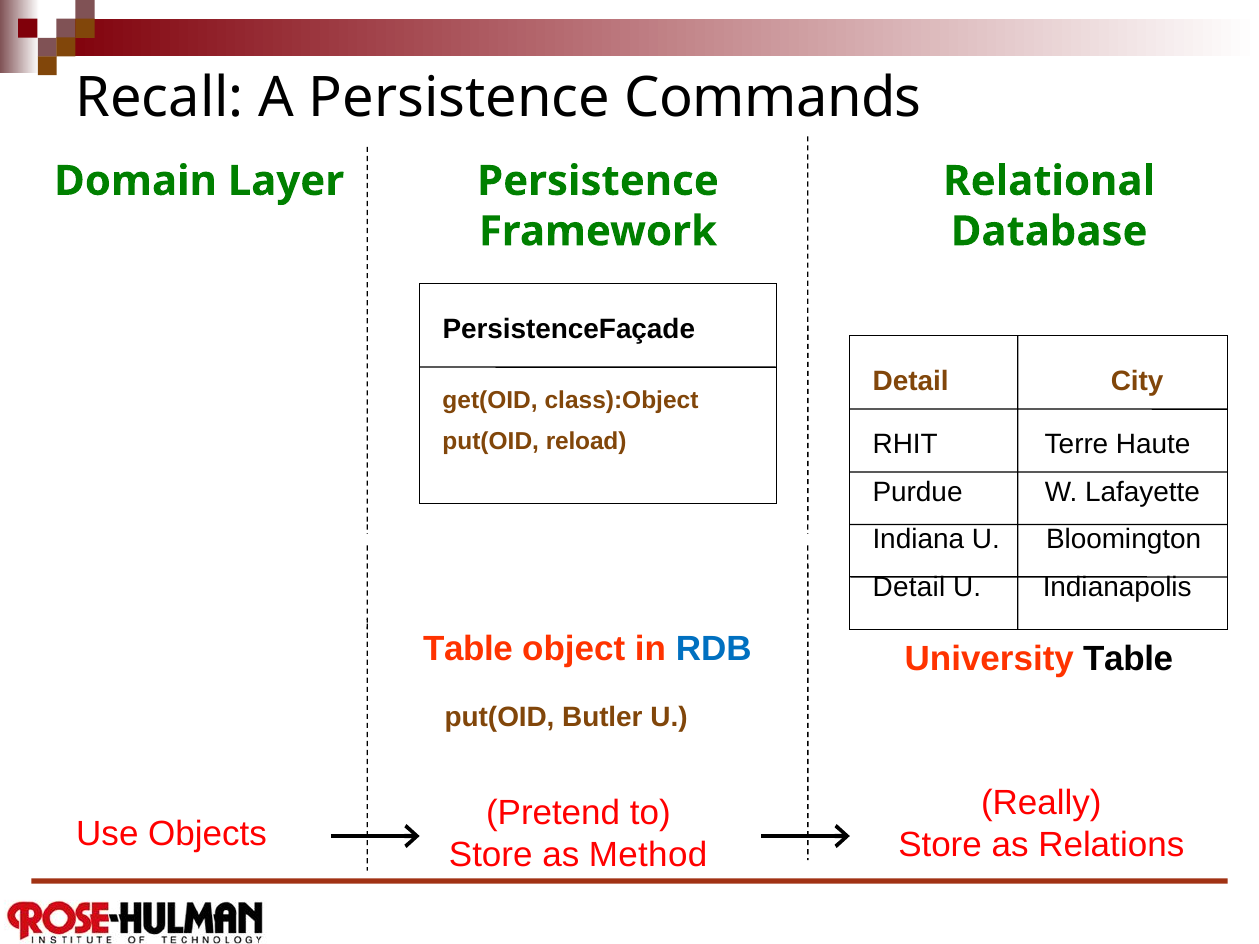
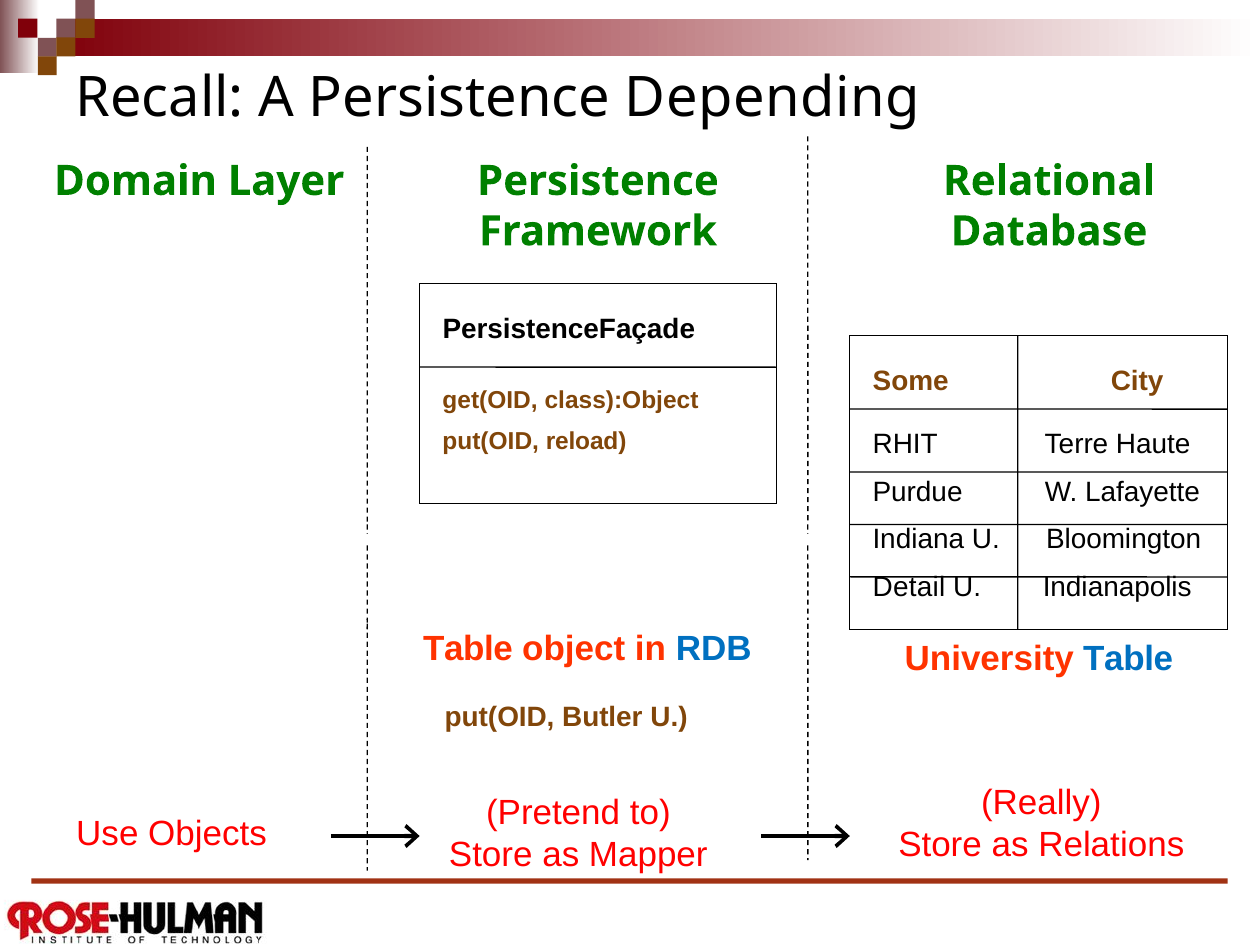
Commands: Commands -> Depending (773, 98)
Detail: Detail -> Some (911, 382)
Table colour: black -> blue (1128, 659)
Method: Method -> Mapper (648, 855)
